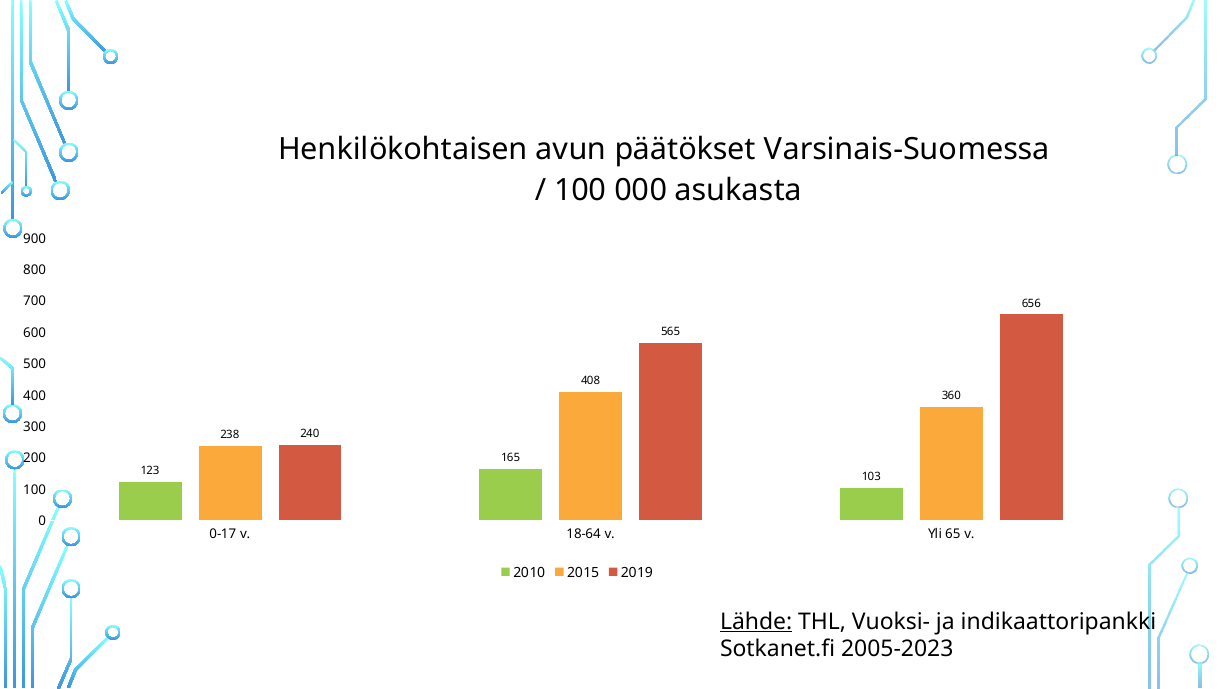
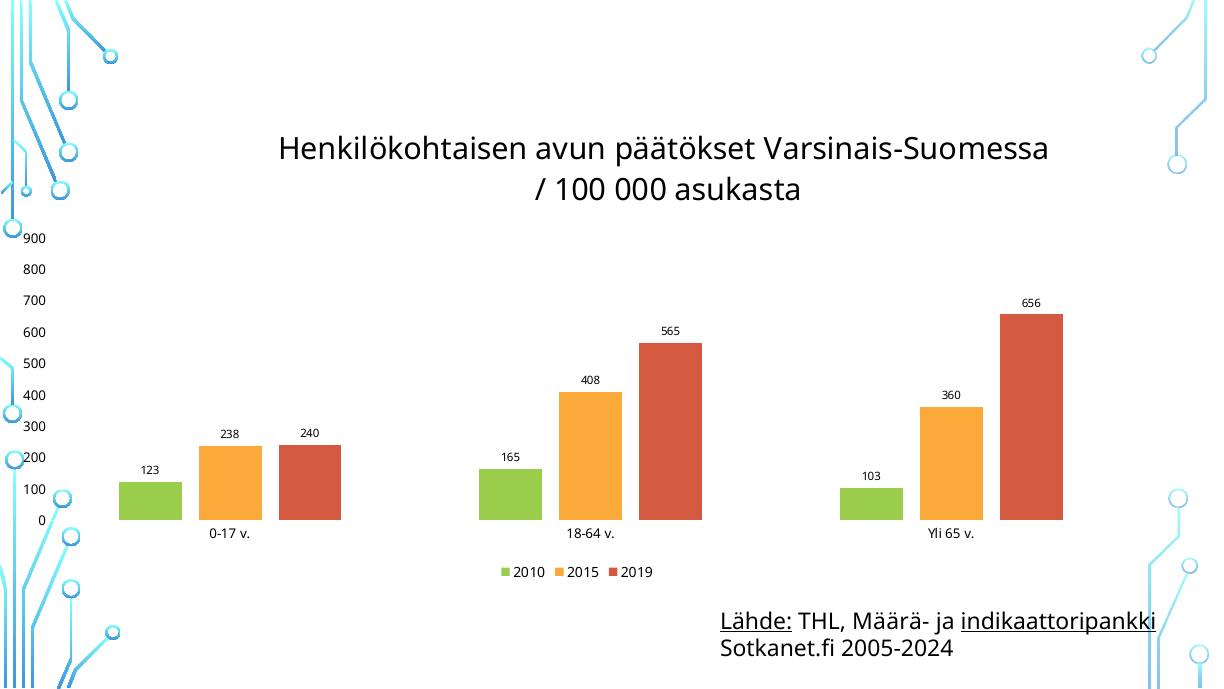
Vuoksi-: Vuoksi- -> Määrä- (891, 621)
indikaattoripankki underline: none -> present (1058, 621)
2005-2023: 2005-2023 -> 2005-2024 (897, 649)
